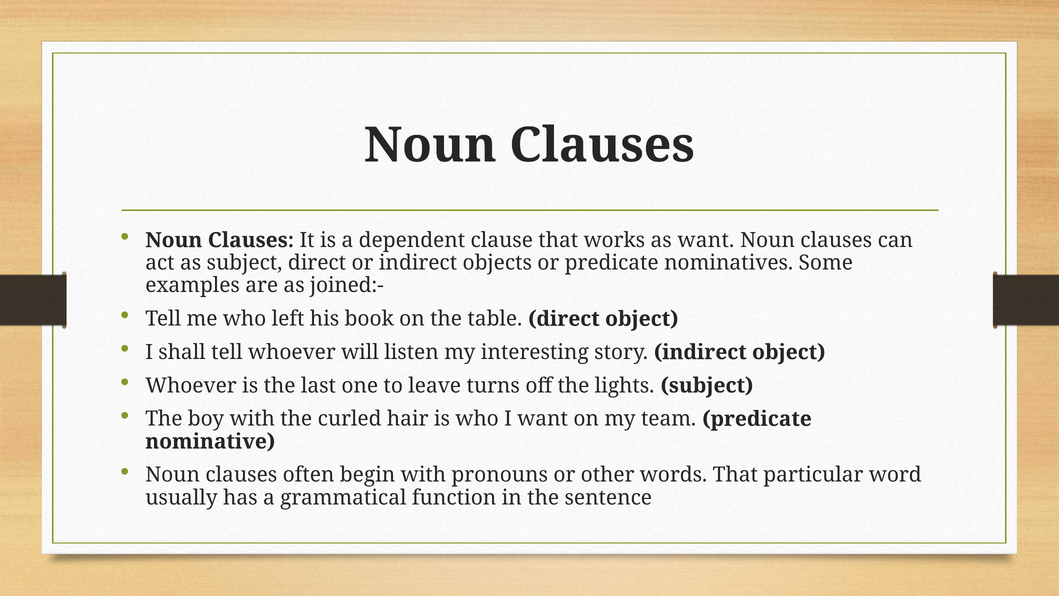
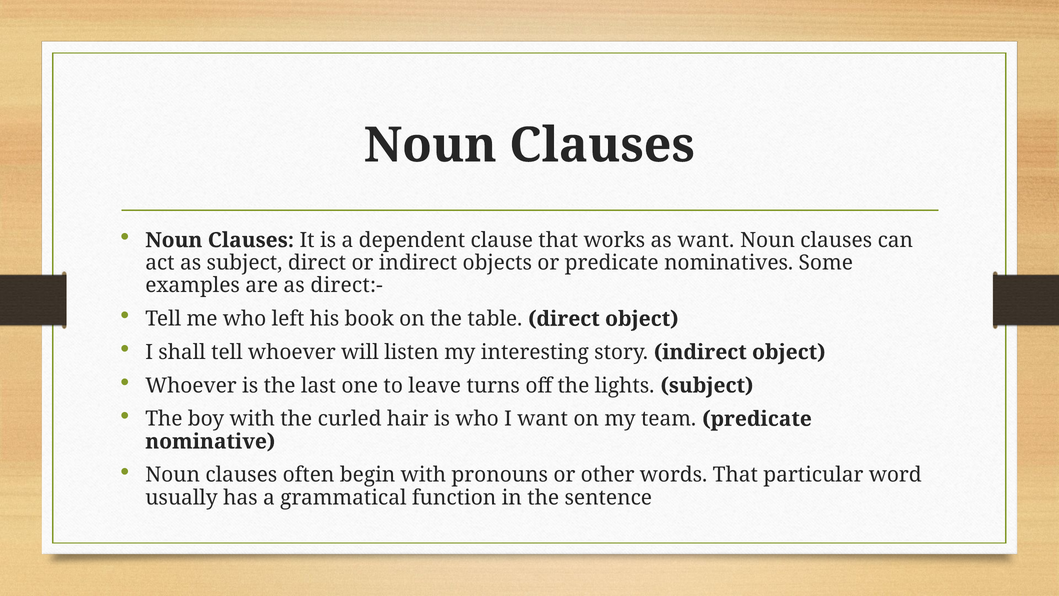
joined:-: joined:- -> direct:- (347, 285)
